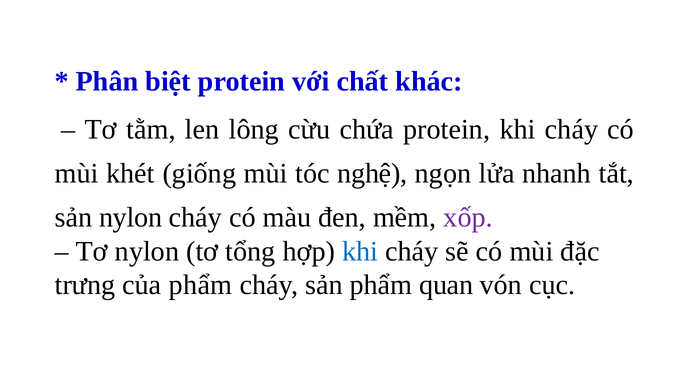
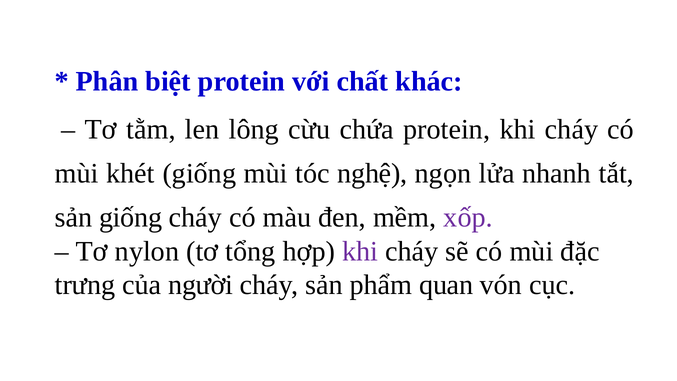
sản nylon: nylon -> giống (131, 217)
khi colour: blue -> purple (360, 251)
của phẩm: phẩm -> người (201, 285)
